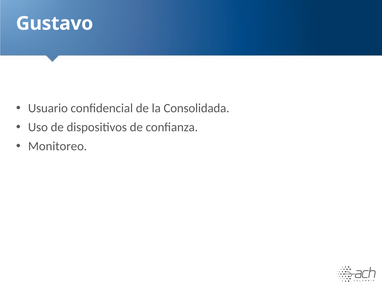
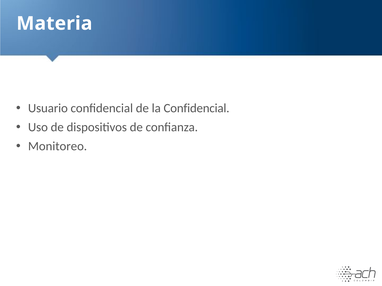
Gustavo: Gustavo -> Materia (54, 23)
la Consolidada: Consolidada -> Confidencial (197, 108)
